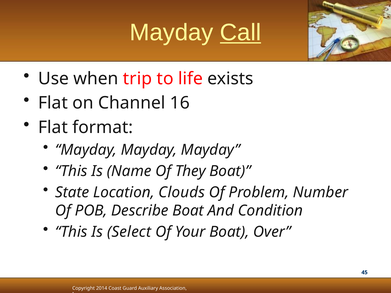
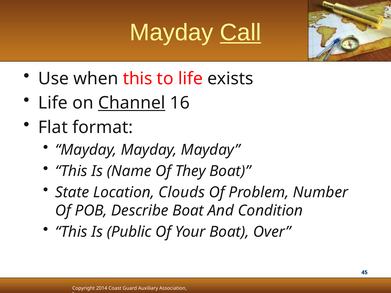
when trip: trip -> this (138, 79)
Flat: Flat -> Life (53, 103)
Channel underline: none -> present (132, 103)
Select: Select -> Public (129, 232)
